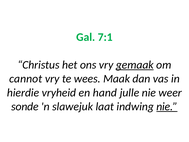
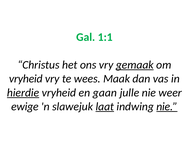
7:1: 7:1 -> 1:1 (105, 37)
cannot: cannot -> vryheid (26, 79)
hierdie underline: none -> present (23, 92)
hand: hand -> gaan (105, 92)
sonde: sonde -> ewige (25, 106)
laat underline: none -> present (105, 106)
